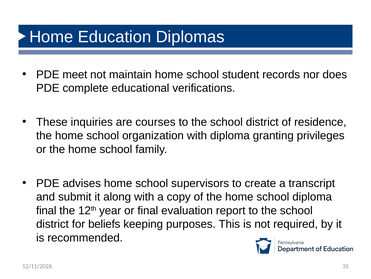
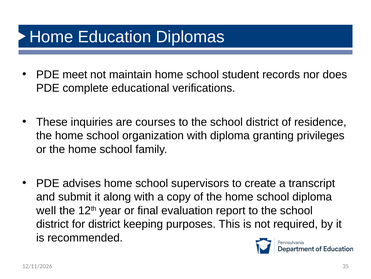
final: final -> well (46, 210)
for beliefs: beliefs -> district (104, 224)
